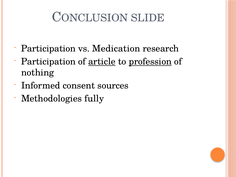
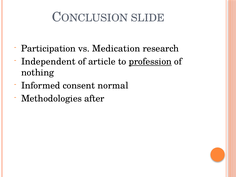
Participation: Participation -> Independent (48, 62)
article underline: present -> none (102, 62)
sources: sources -> normal (113, 86)
fully: fully -> after (94, 99)
